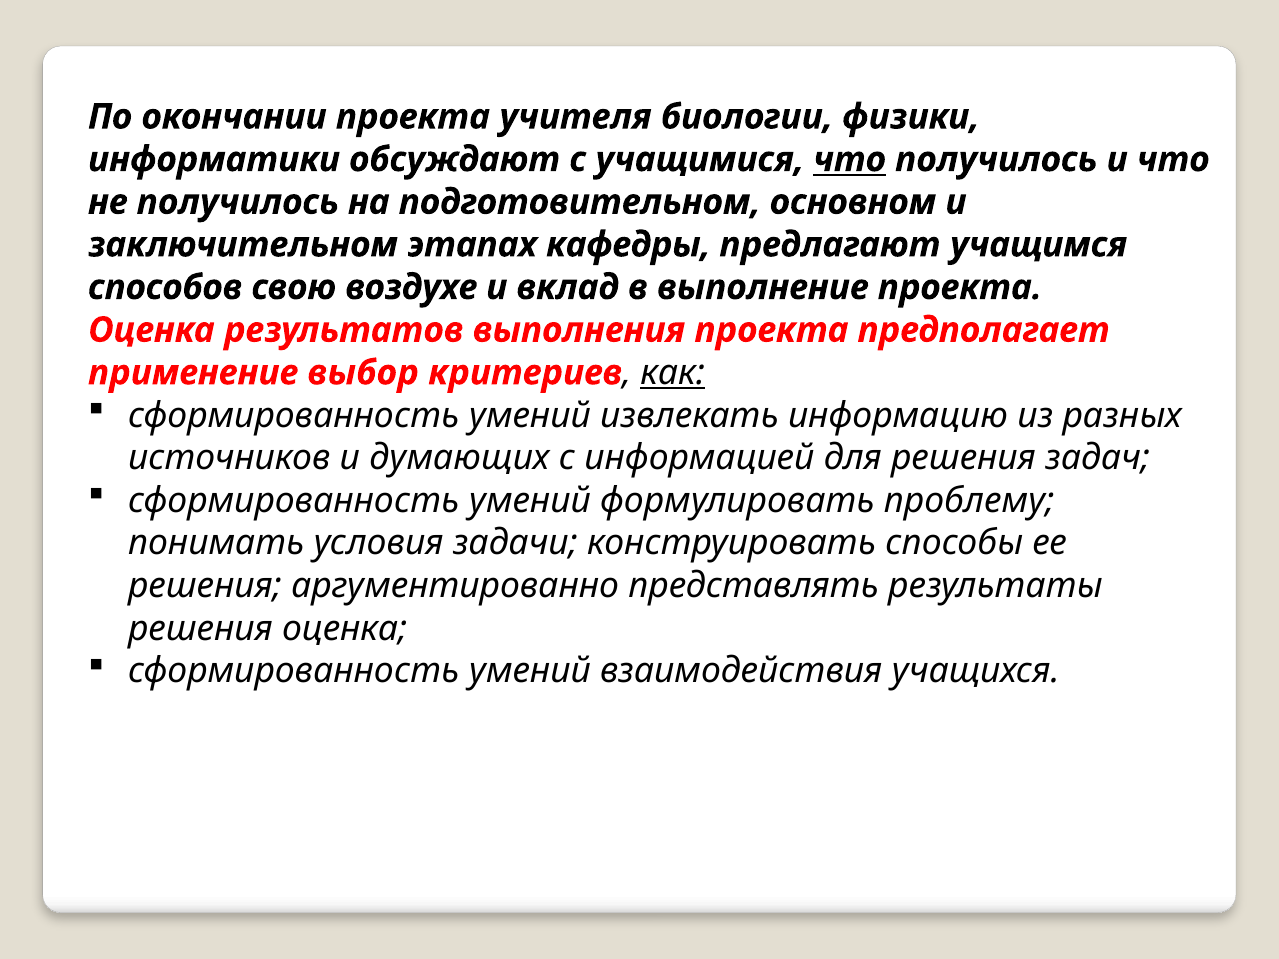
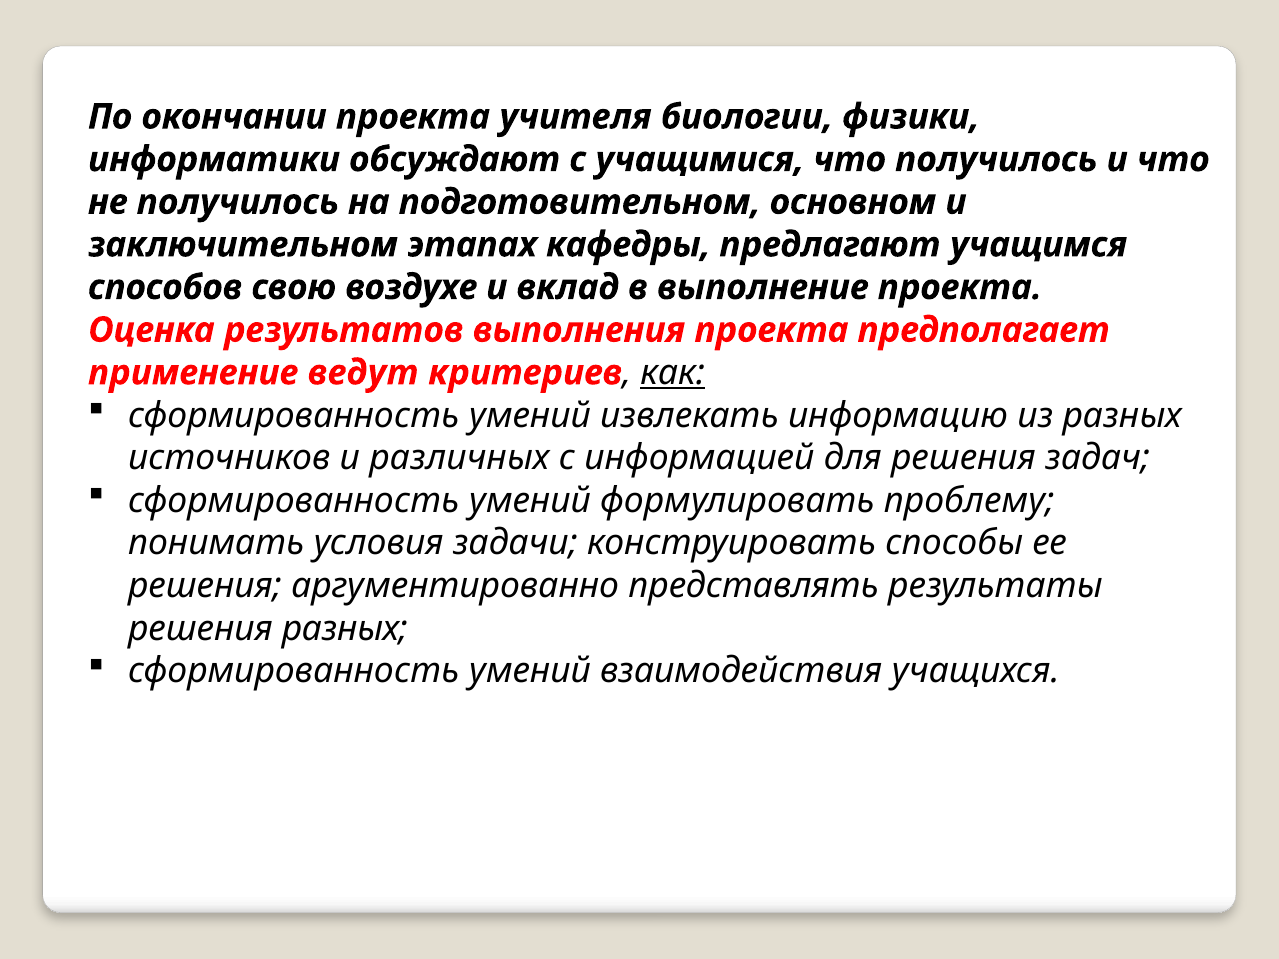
что underline: present -> none (850, 160)
выбор: выбор -> ведут (363, 373)
думающих: думающих -> различных (459, 458)
решения оценка: оценка -> разных (345, 629)
